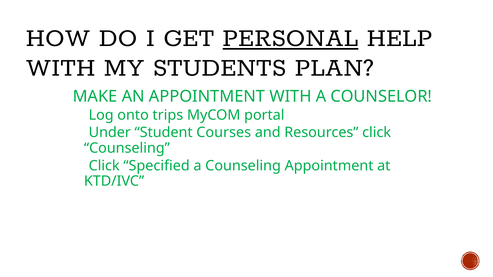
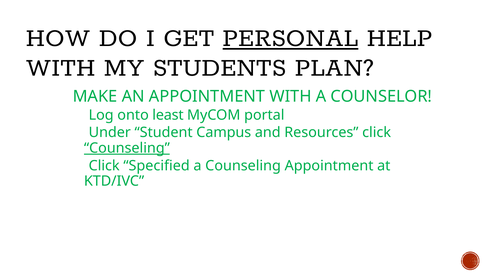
trips: trips -> least (168, 115)
Courses: Courses -> Campus (224, 133)
Counseling underline: none -> present (127, 148)
